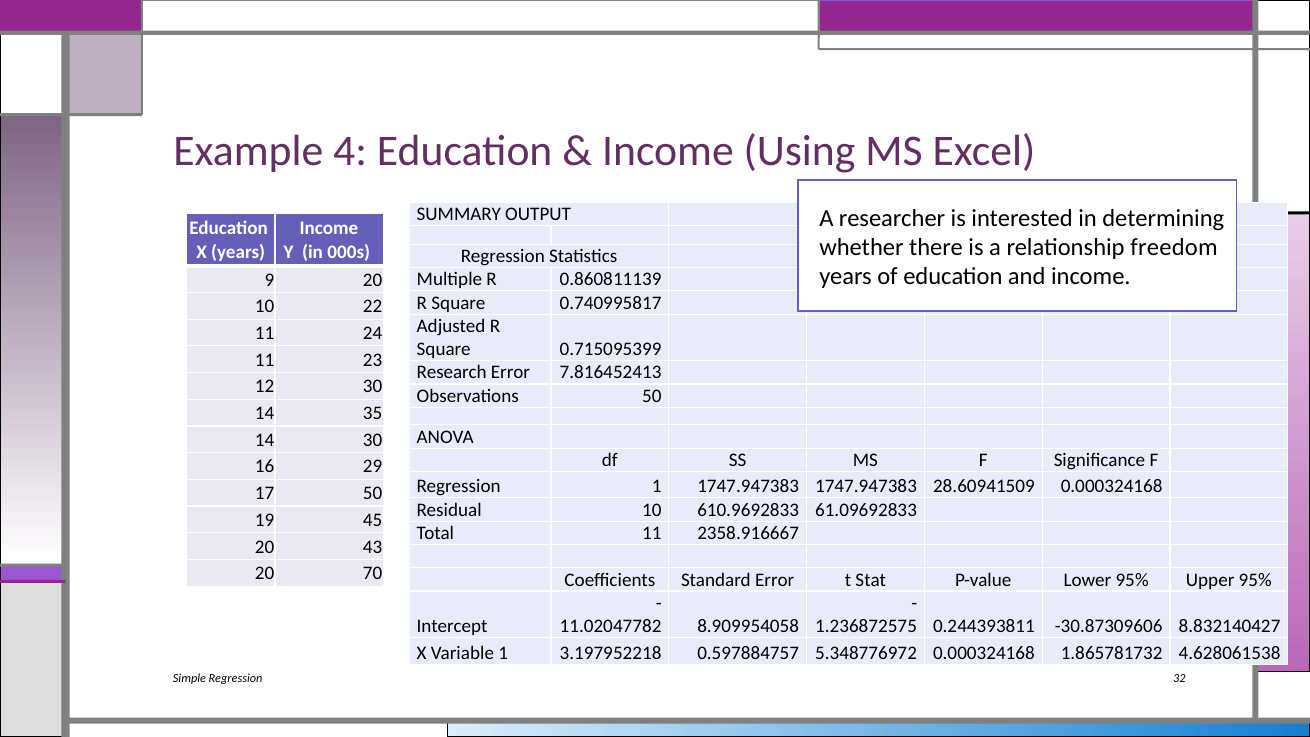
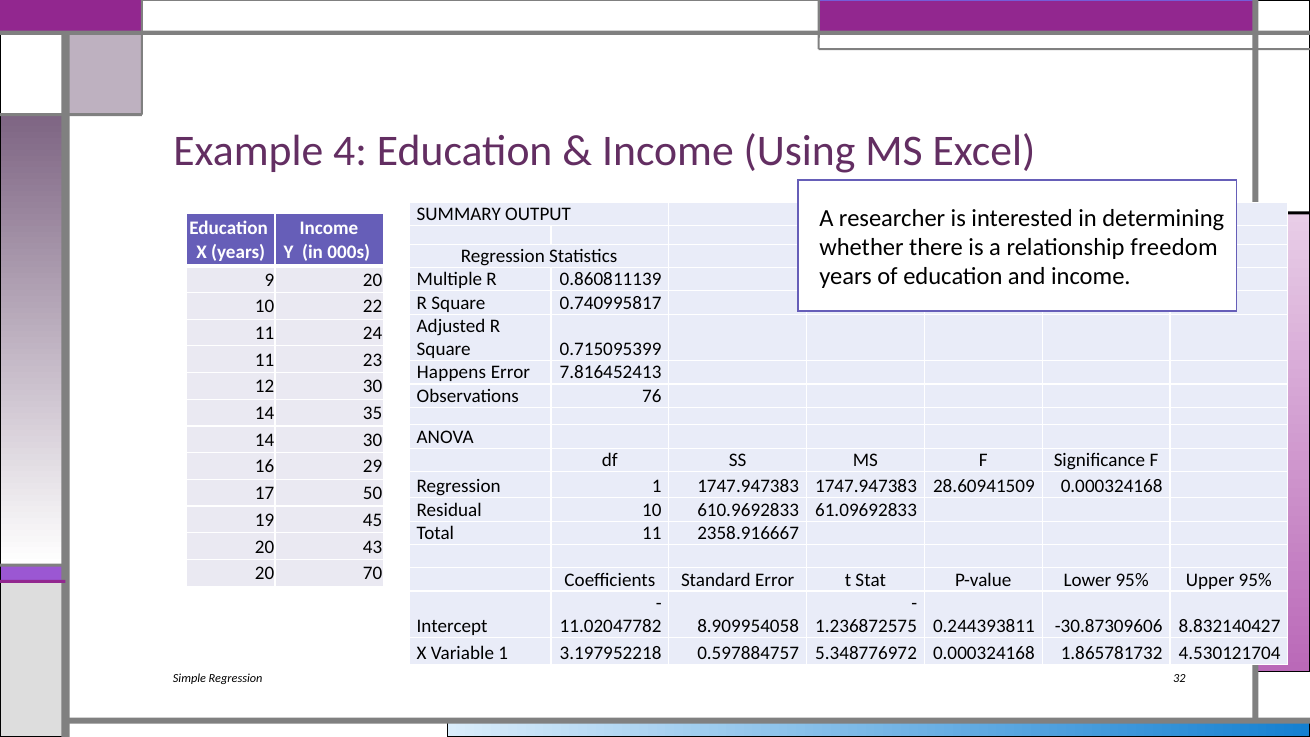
Research: Research -> Happens (451, 372)
Observations 50: 50 -> 76 (652, 396)
4.628061538: 4.628061538 -> 4.530121704 (1230, 653)
